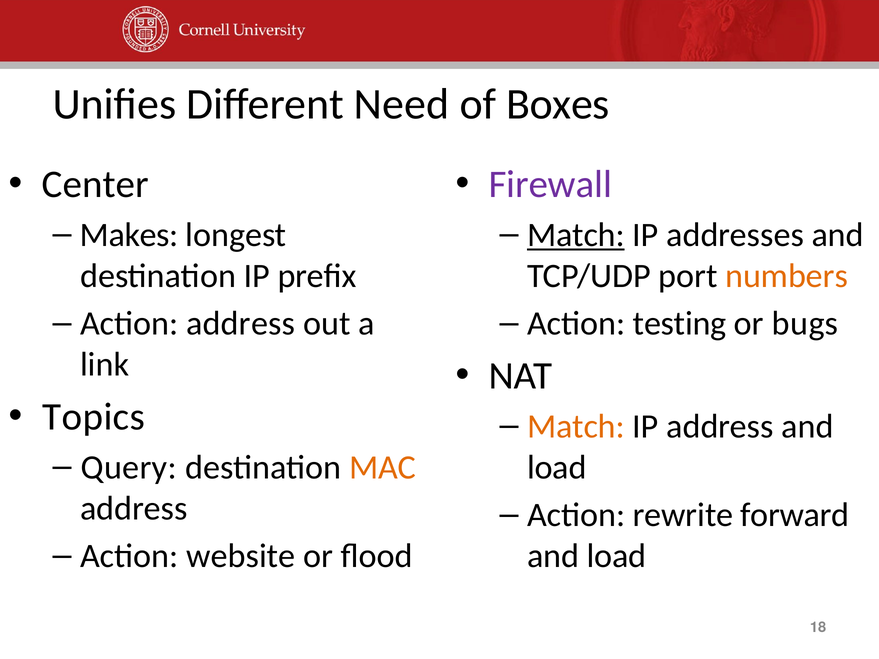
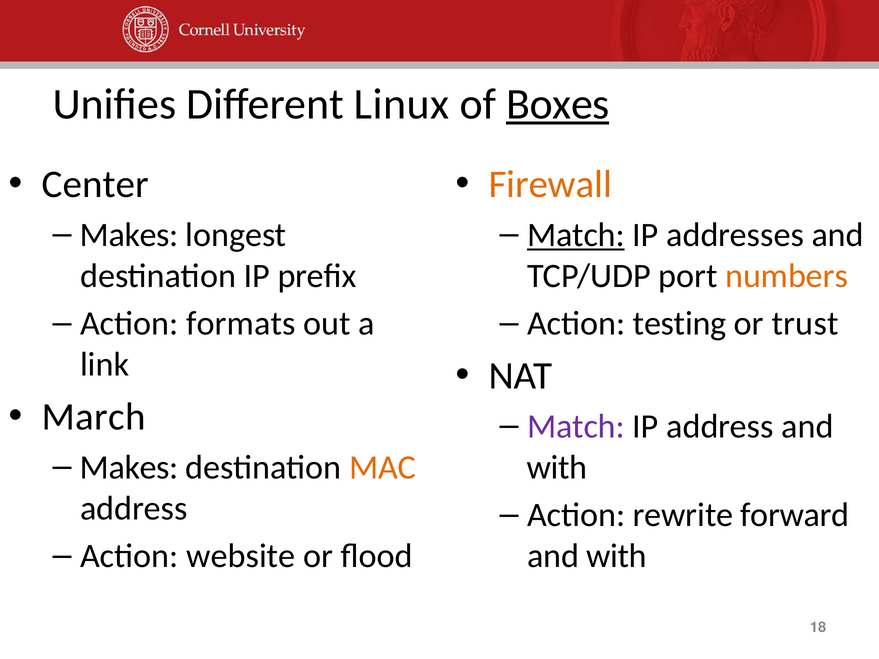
Need: Need -> Linux (402, 104)
Boxes underline: none -> present (558, 104)
Firewall colour: purple -> orange (550, 184)
Action address: address -> formats (241, 324)
bugs: bugs -> trust (805, 324)
Topics: Topics -> March (94, 417)
Match colour: orange -> purple (576, 426)
Query: Query -> Makes (129, 467)
load: load -> with (557, 467)
load: load -> with (617, 556)
